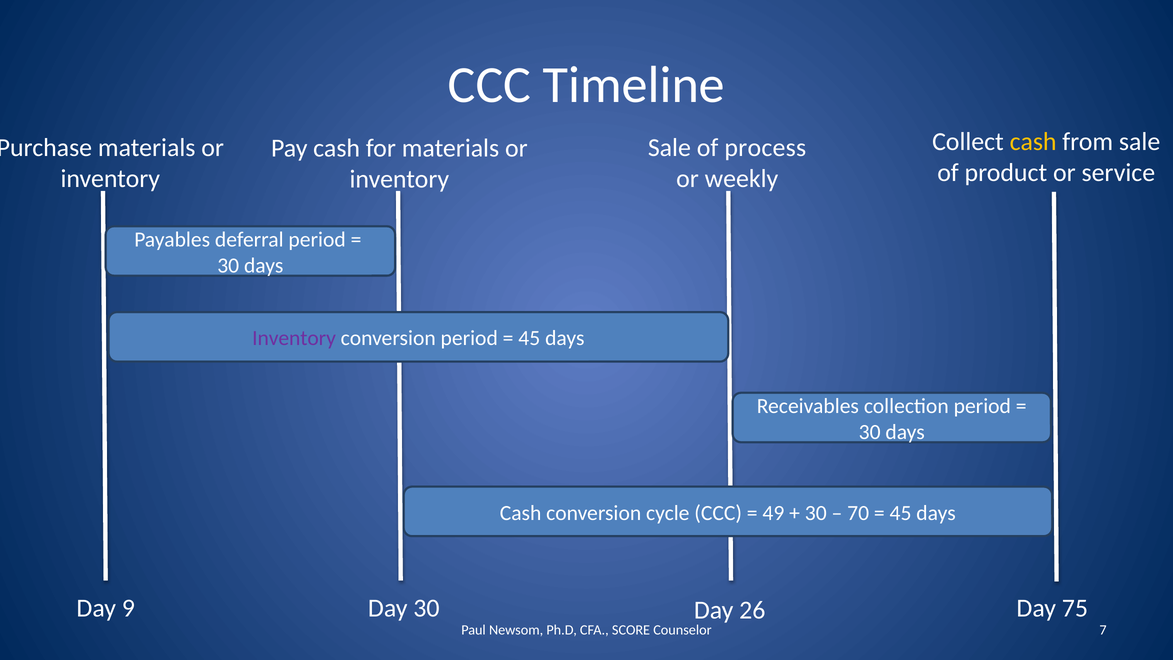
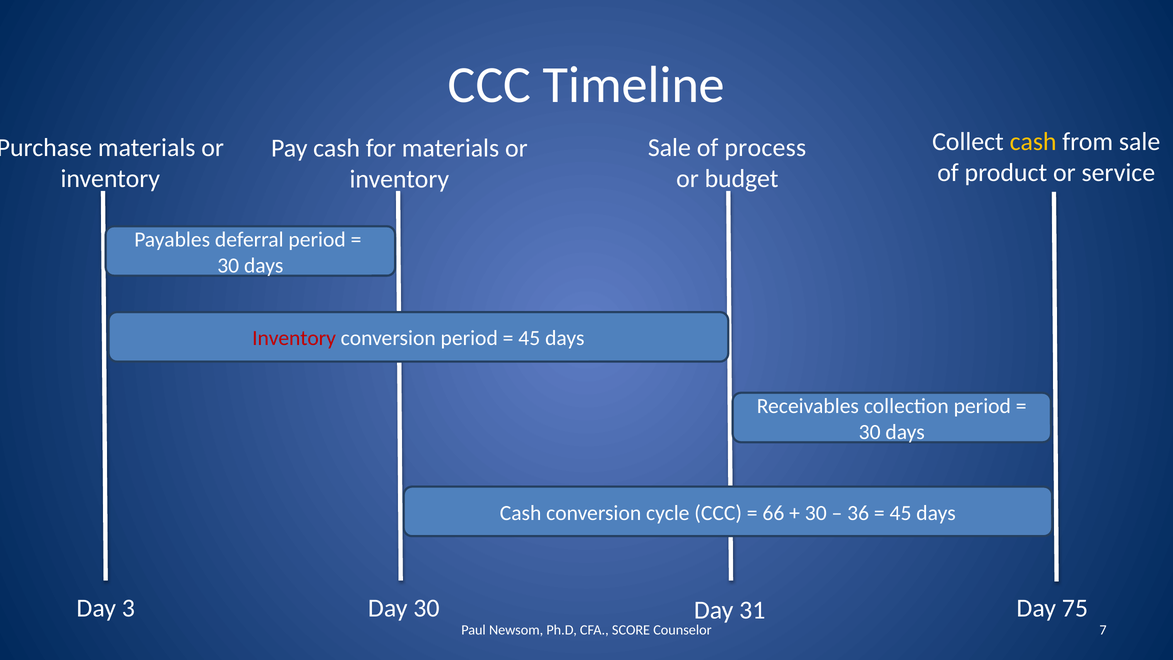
weekly: weekly -> budget (742, 179)
Inventory colour: purple -> red (294, 338)
49: 49 -> 66 (773, 513)
70: 70 -> 36 (858, 513)
9: 9 -> 3 (128, 608)
26: 26 -> 31 (752, 610)
